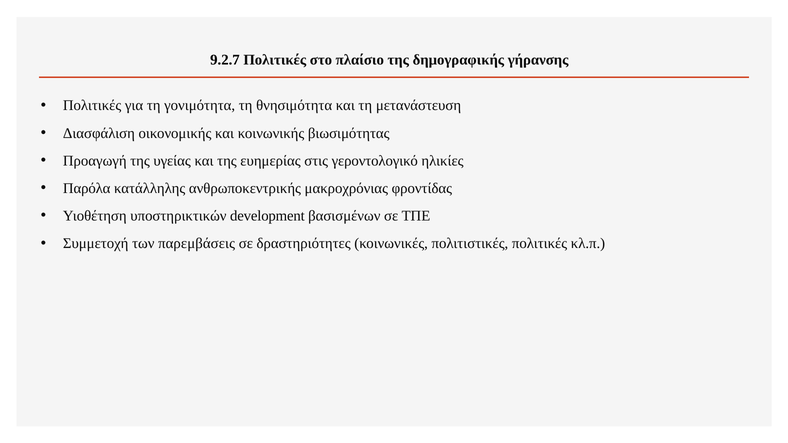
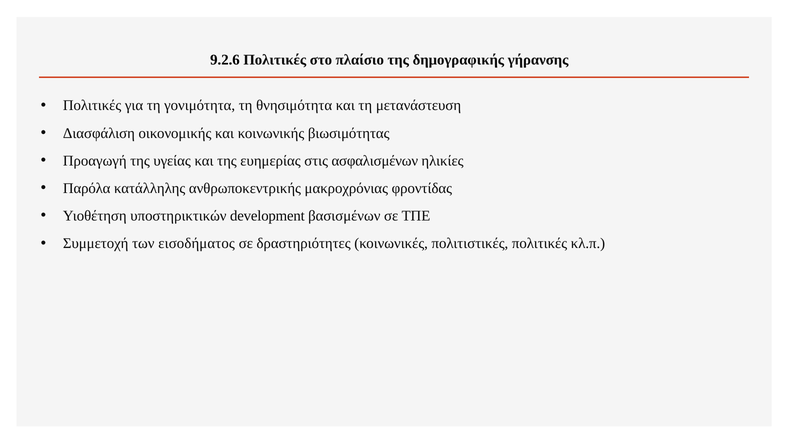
9.2.7: 9.2.7 -> 9.2.6 (225, 60)
γεροντολογικό: γεροντολογικό -> ασφαλισμένων (375, 161)
παρεμβάσεις: παρεμβάσεις -> εισοδήματος (197, 244)
